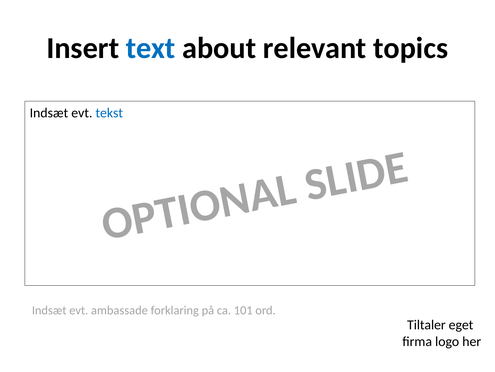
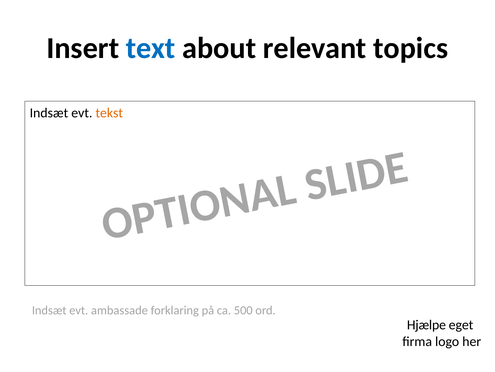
tekst colour: blue -> orange (109, 113)
101: 101 -> 500 (243, 310)
Tiltaler: Tiltaler -> Hjælpe (426, 324)
